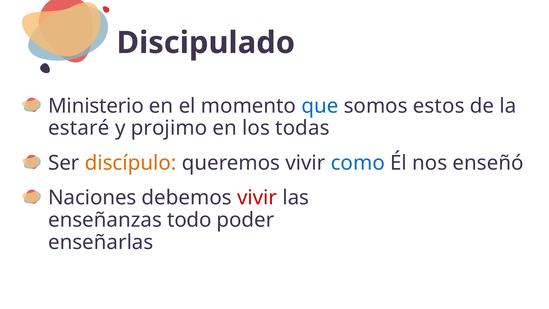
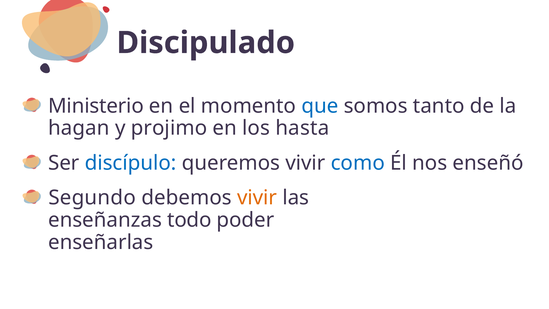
estos: estos -> tanto (439, 106)
estaré: estaré -> hagan (79, 128)
todas: todas -> hasta (302, 128)
discípulo colour: orange -> blue (131, 163)
Naciones: Naciones -> Segundo (92, 198)
vivir colour: red -> orange (257, 198)
